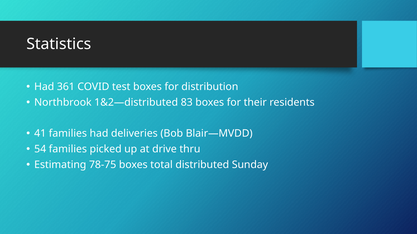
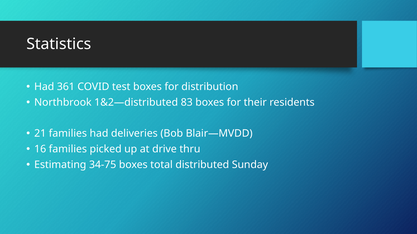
41: 41 -> 21 (40, 134)
54: 54 -> 16 (40, 149)
78-75: 78-75 -> 34-75 (103, 165)
